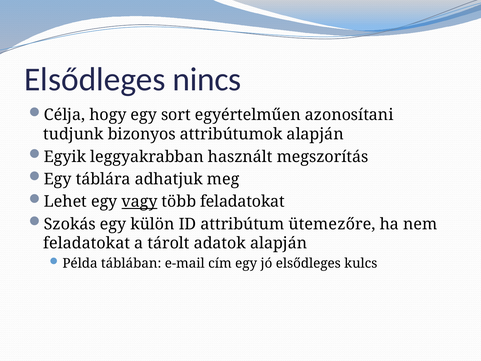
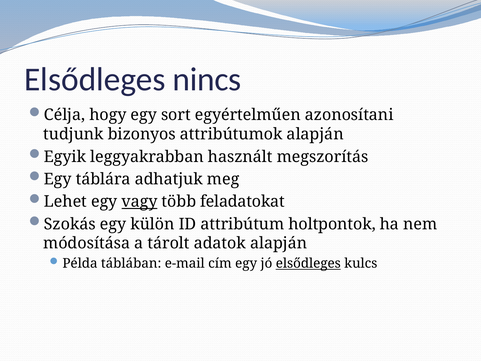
ütemezőre: ütemezőre -> holtpontok (332, 224)
feladatokat: feladatokat -> módosítása (87, 243)
elsődleges underline: none -> present (308, 263)
